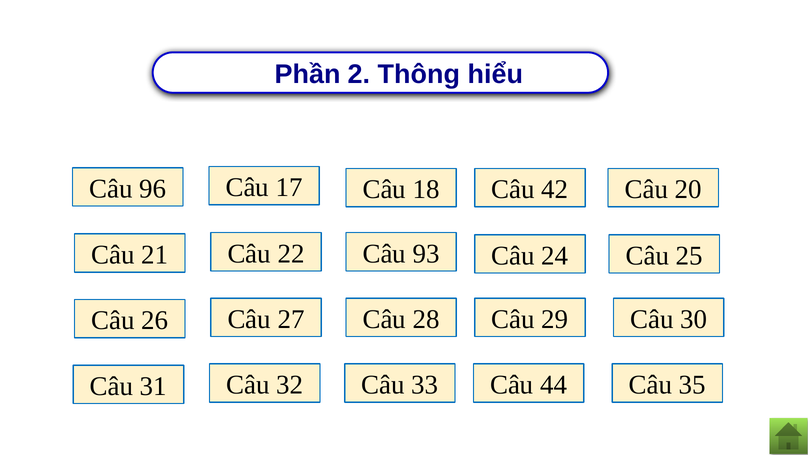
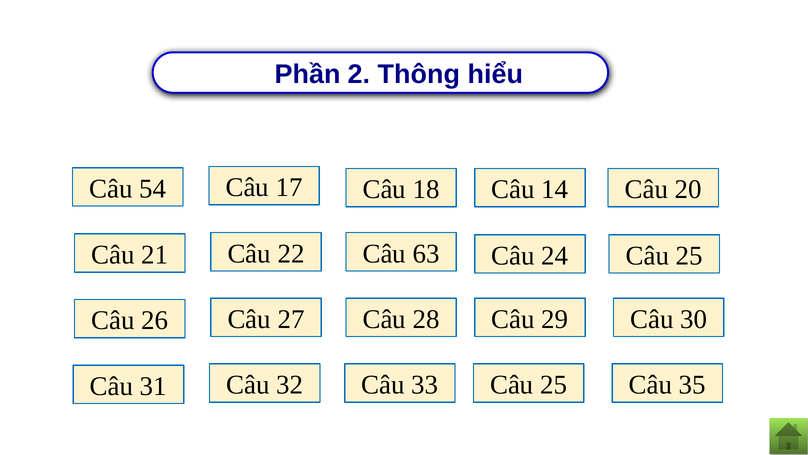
96: 96 -> 54 (153, 189)
42: 42 -> 14 (555, 189)
93: 93 -> 63 (426, 253)
33 Câu 44: 44 -> 25 (554, 385)
